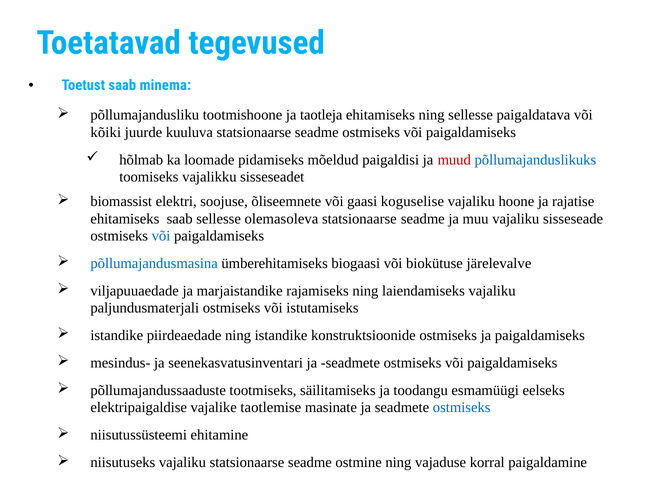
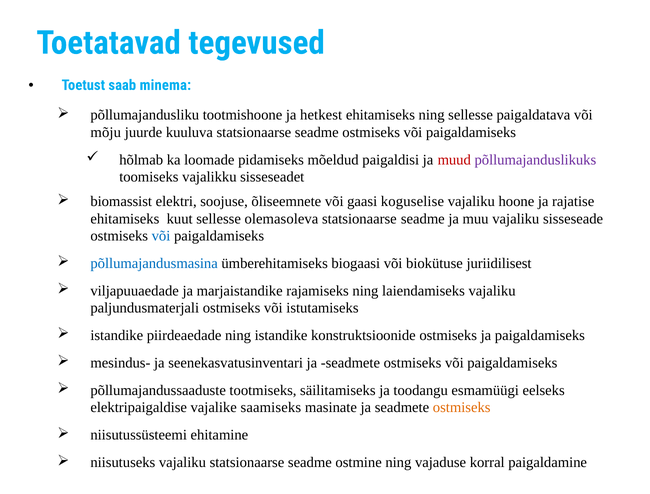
taotleja: taotleja -> hetkest (321, 115)
kõiki: kõiki -> mõju (106, 132)
põllumajanduslikuks colour: blue -> purple (535, 160)
ehitamiseks saab: saab -> kuut (180, 219)
järelevalve: järelevalve -> juriidilisest (499, 263)
taotlemise: taotlemise -> saamiseks (271, 408)
ostmiseks colour: blue -> orange (462, 408)
